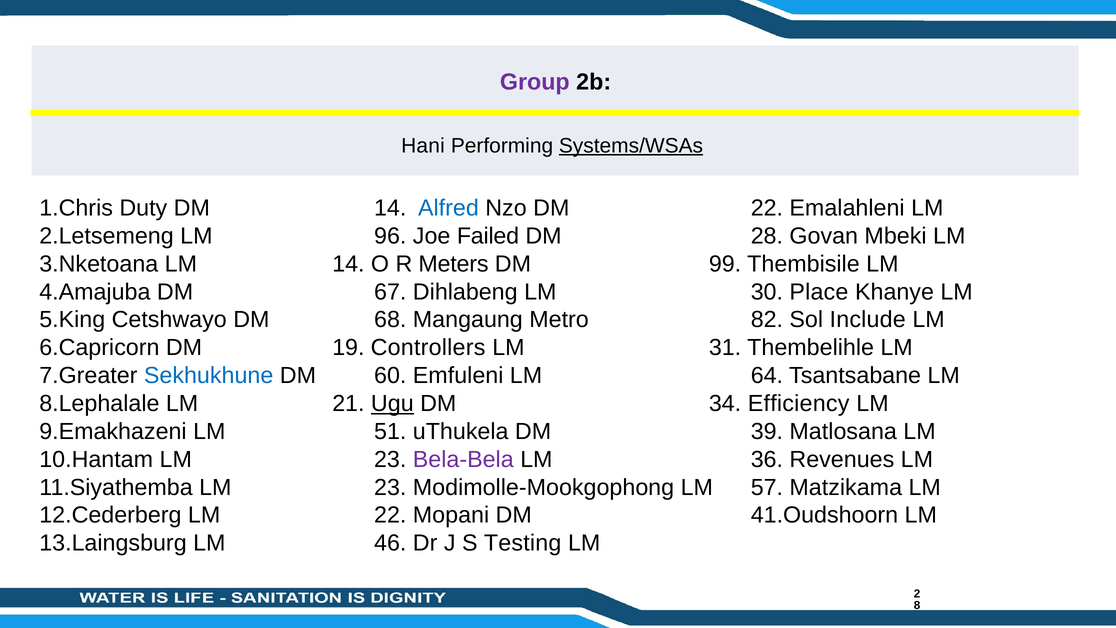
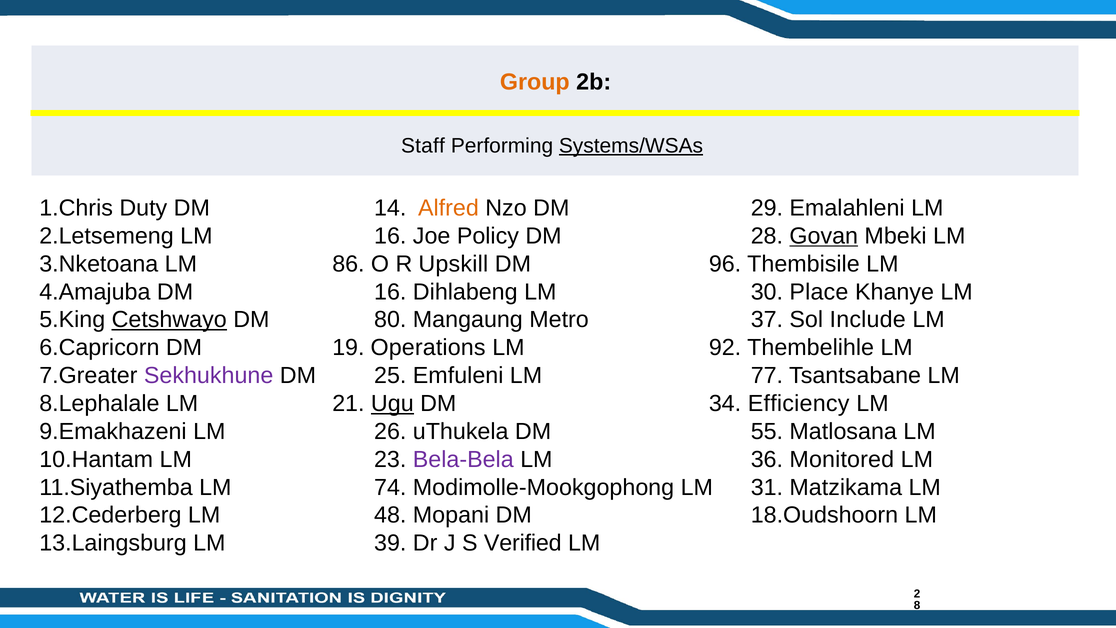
Group colour: purple -> orange (535, 82)
Hani: Hani -> Staff (423, 146)
Alfred colour: blue -> orange (448, 208)
DM 22: 22 -> 29 (767, 208)
LM 96: 96 -> 16 (390, 236)
Failed: Failed -> Policy (488, 236)
Govan underline: none -> present (824, 236)
LM 14: 14 -> 86 (348, 264)
Meters: Meters -> Upskill (453, 264)
99: 99 -> 96 (725, 264)
DM 67: 67 -> 16 (390, 292)
Cetshwayo underline: none -> present (169, 320)
68: 68 -> 80 (390, 320)
82: 82 -> 37 (767, 320)
Controllers: Controllers -> Operations (428, 348)
31: 31 -> 92 (725, 348)
Sekhukhune colour: blue -> purple (209, 375)
60: 60 -> 25 (390, 375)
64: 64 -> 77 (767, 375)
51: 51 -> 26 (390, 431)
39: 39 -> 55 (767, 431)
Revenues: Revenues -> Monitored (842, 459)
23: 23 -> 74 (390, 487)
57: 57 -> 31 (767, 487)
LM 22: 22 -> 48 (390, 515)
41.Oudshoorn: 41.Oudshoorn -> 18.Oudshoorn (824, 515)
46: 46 -> 39 (390, 543)
Testing: Testing -> Verified (523, 543)
